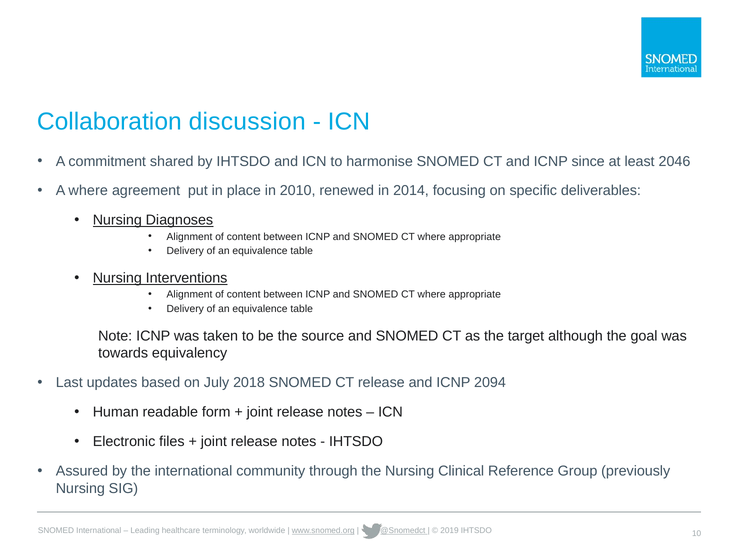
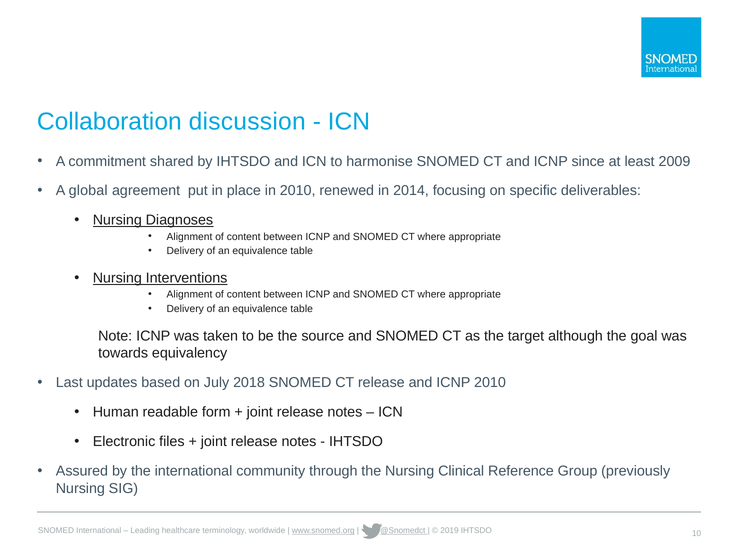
2046: 2046 -> 2009 (674, 161)
A where: where -> global (88, 191)
ICNP 2094: 2094 -> 2010 (490, 383)
